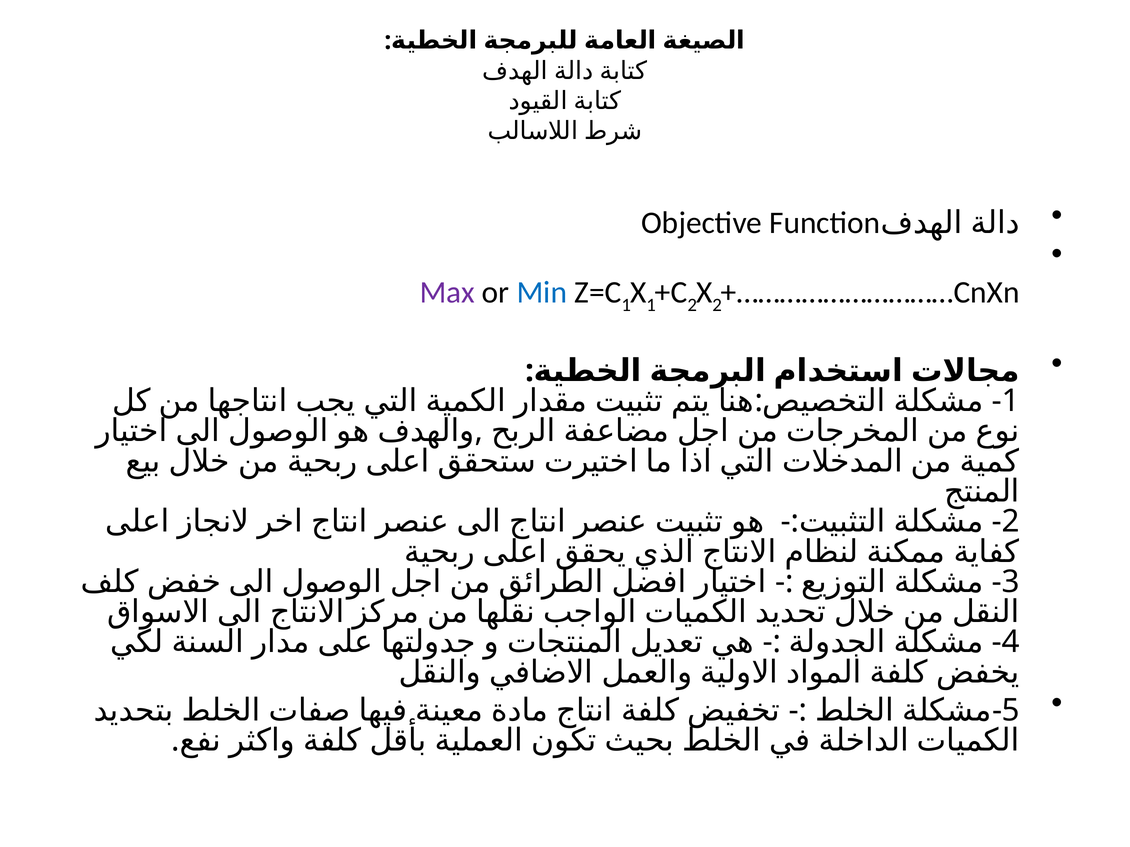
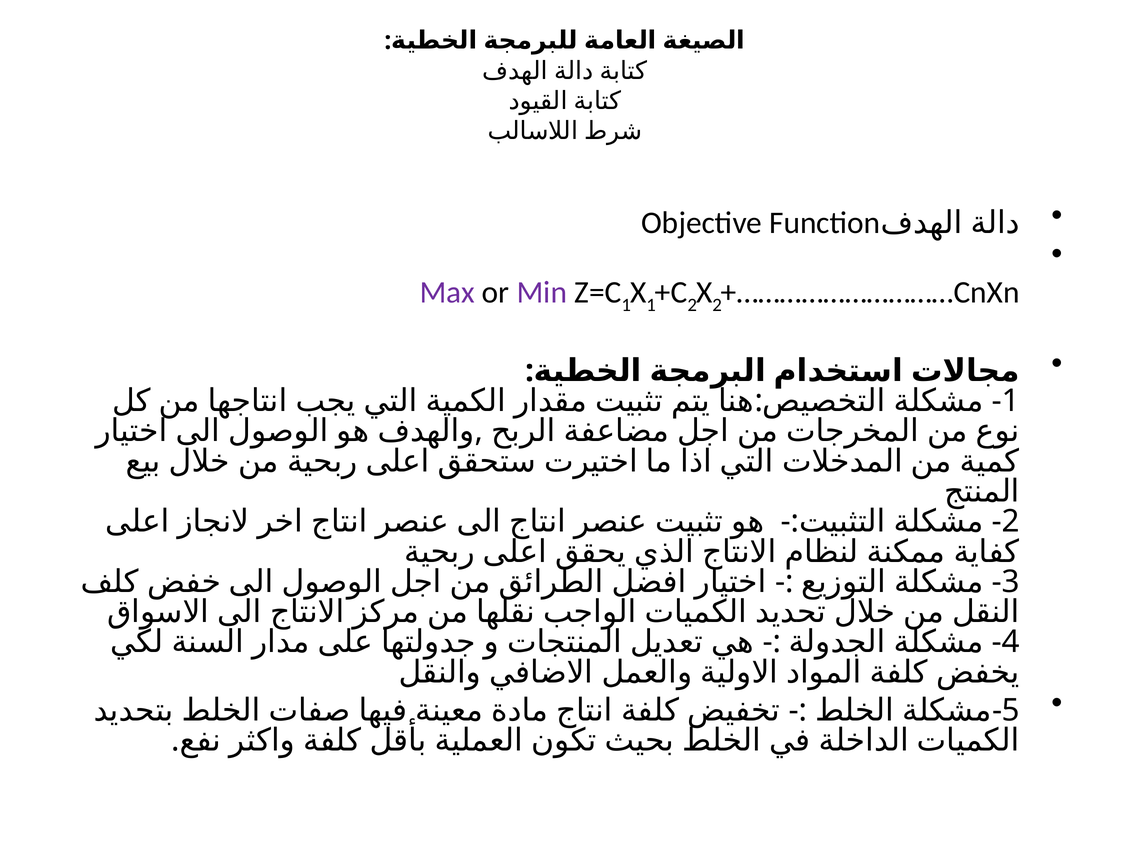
Min colour: blue -> purple (542, 293)
